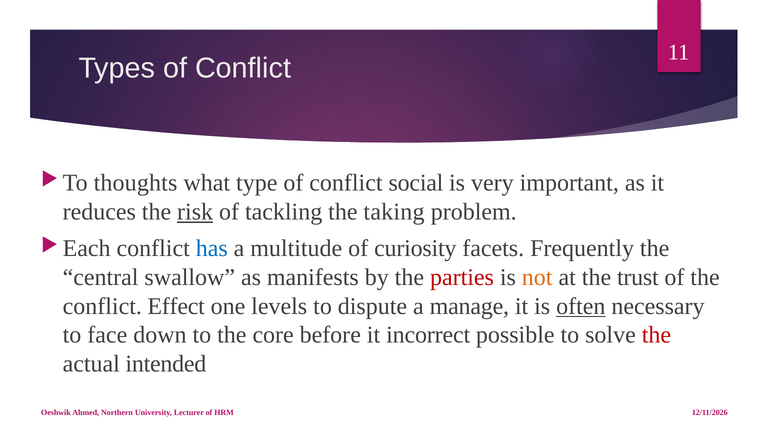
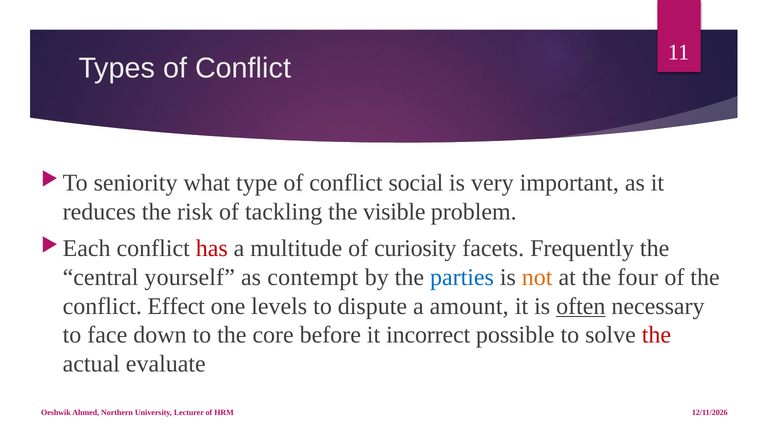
thoughts: thoughts -> seniority (136, 183)
risk underline: present -> none (195, 212)
taking: taking -> visible (394, 212)
has colour: blue -> red (212, 249)
swallow: swallow -> yourself (190, 277)
manifests: manifests -> contempt (313, 277)
parties colour: red -> blue (462, 277)
trust: trust -> four (638, 277)
manage: manage -> amount (469, 306)
intended: intended -> evaluate (166, 364)
